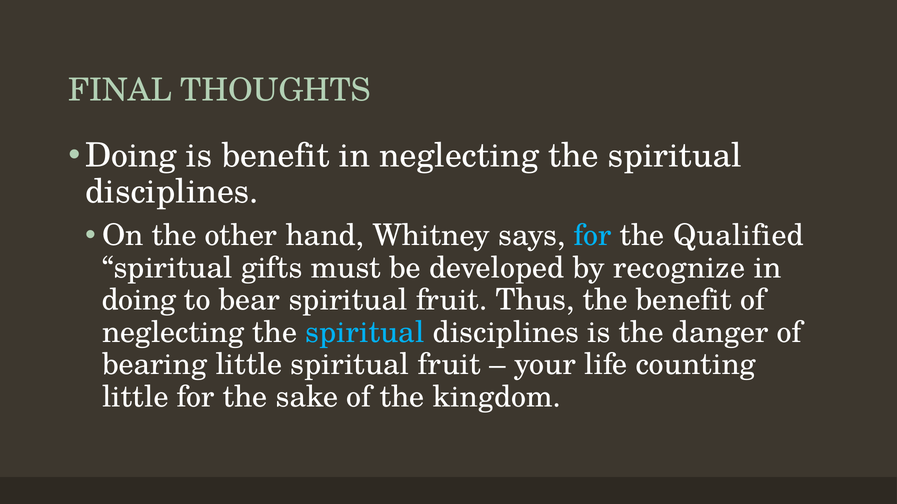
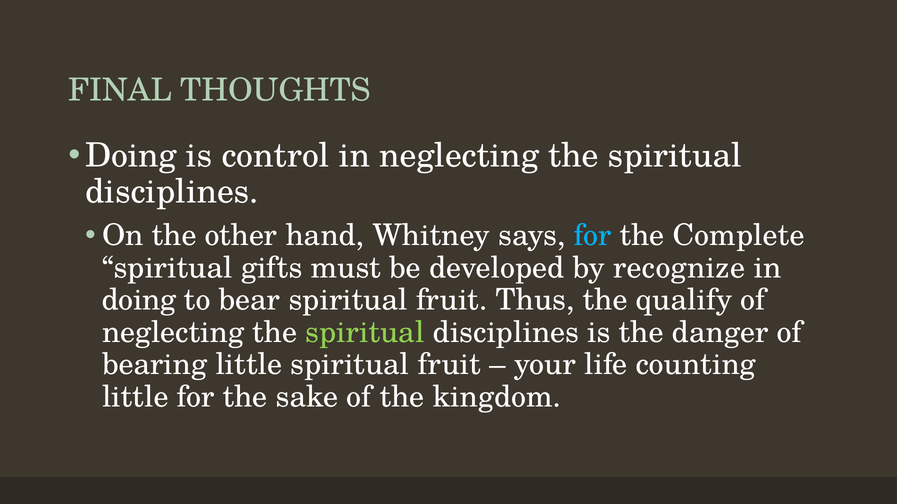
is benefit: benefit -> control (276, 156)
Qualified: Qualified -> Complete (739, 236)
the benefit: benefit -> qualify (684, 300)
spiritual colour: light blue -> light green (365, 333)
